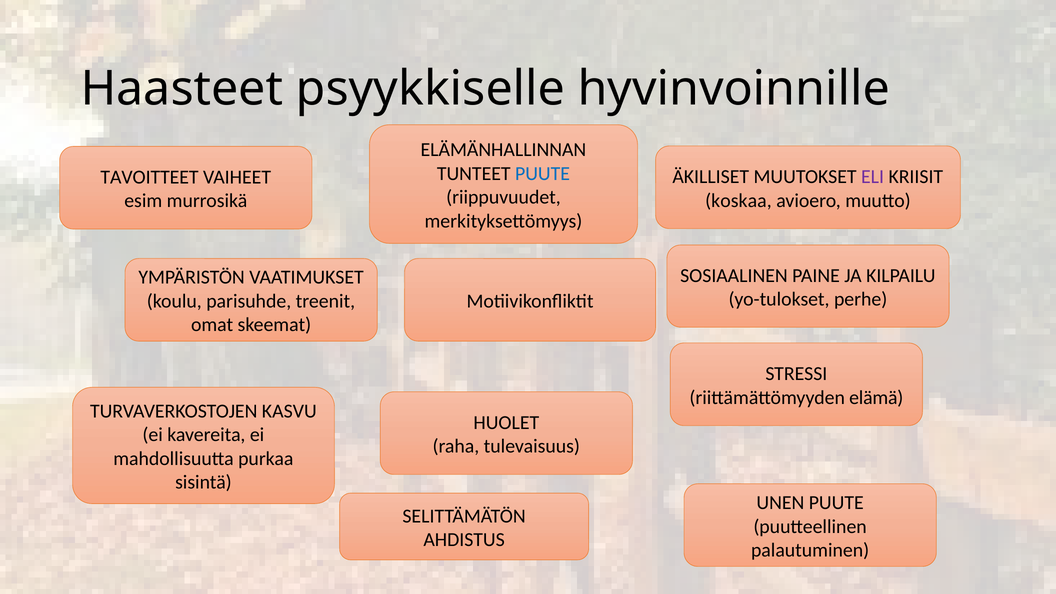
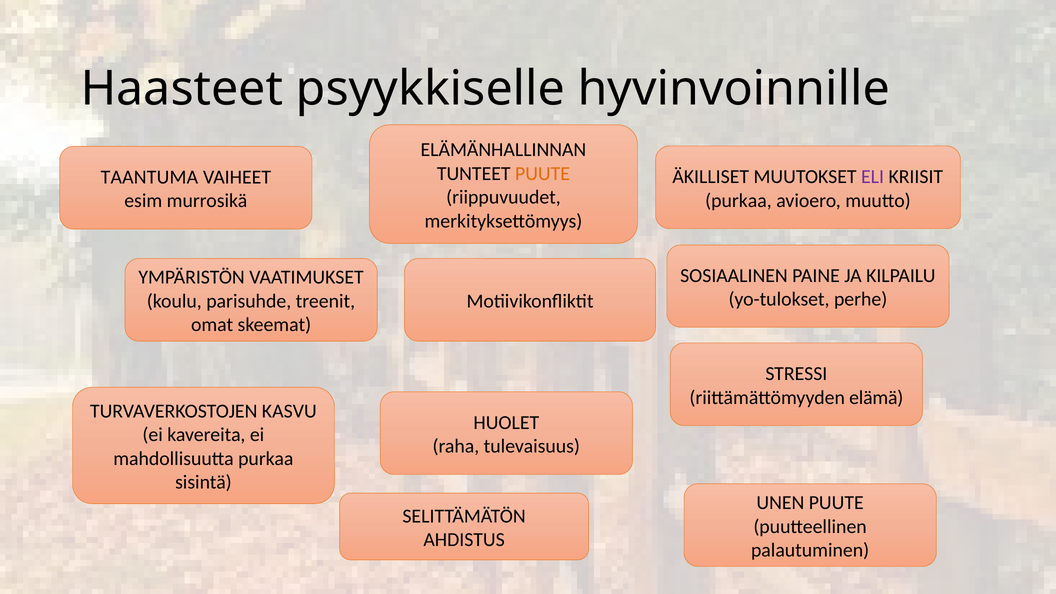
PUUTE colour: blue -> orange (542, 174)
TAVOITTEET: TAVOITTEET -> TAANTUMA (149, 177)
koskaa: koskaa -> purkaa (738, 201)
